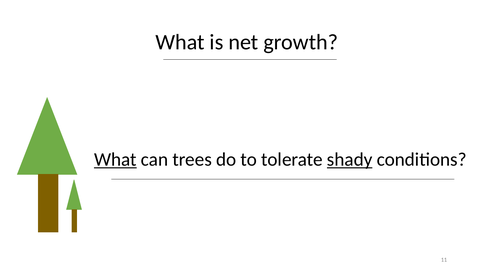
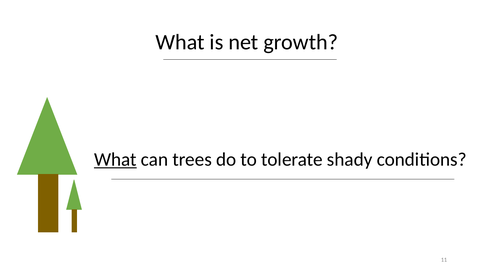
shady underline: present -> none (350, 160)
